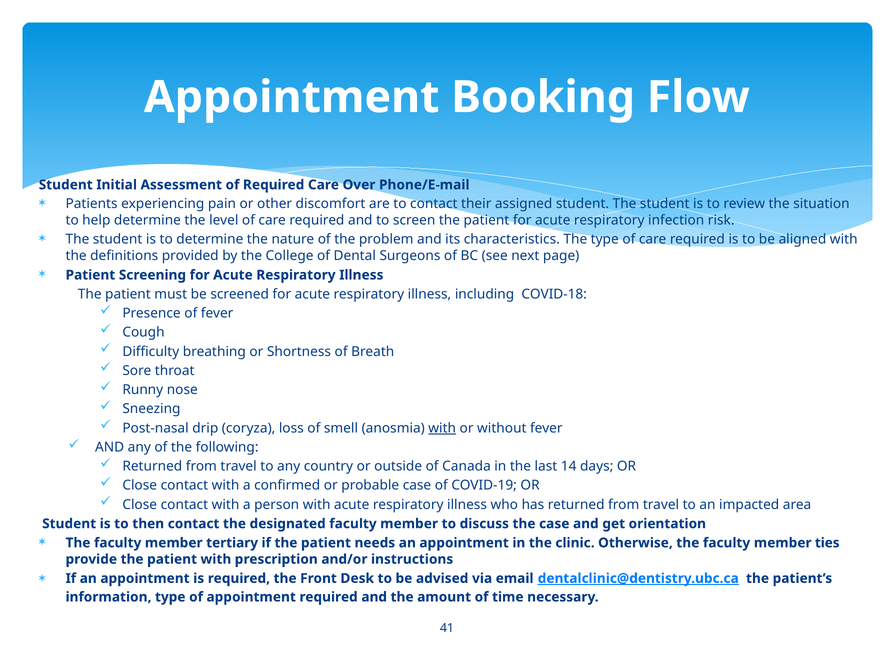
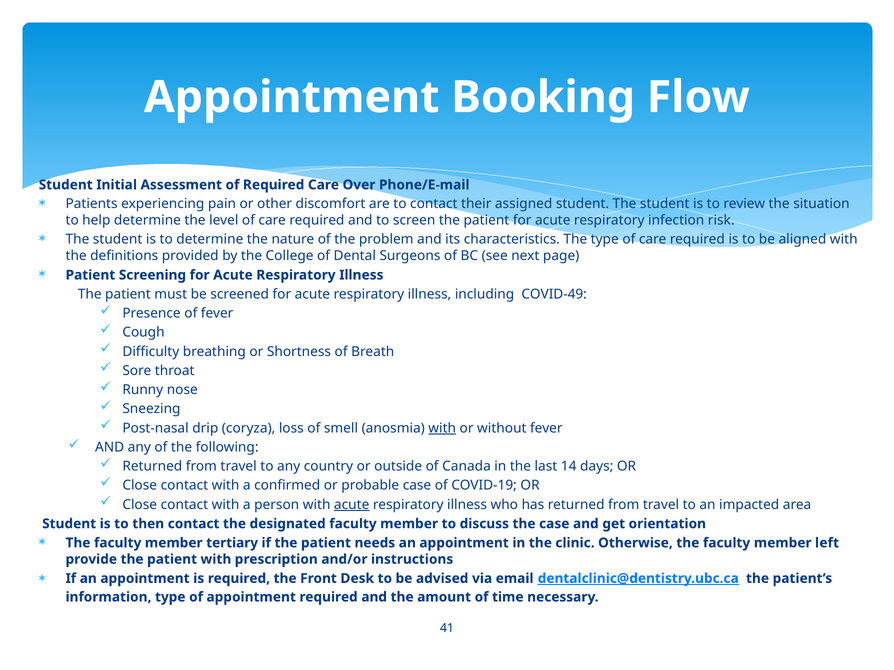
COVID-18: COVID-18 -> COVID-49 (554, 294)
acute underline: none -> present (352, 505)
ties: ties -> left (827, 543)
